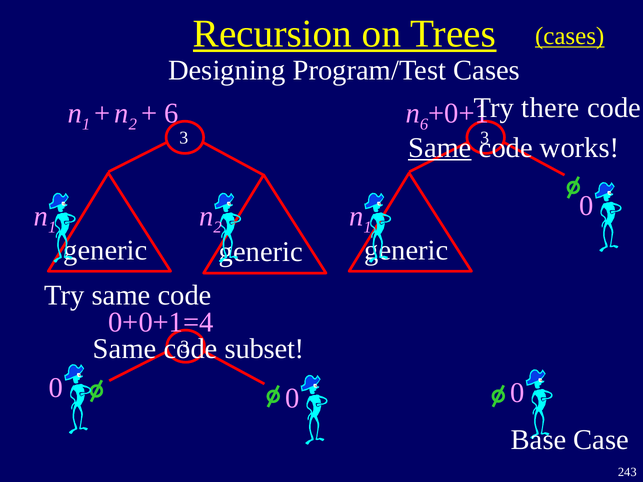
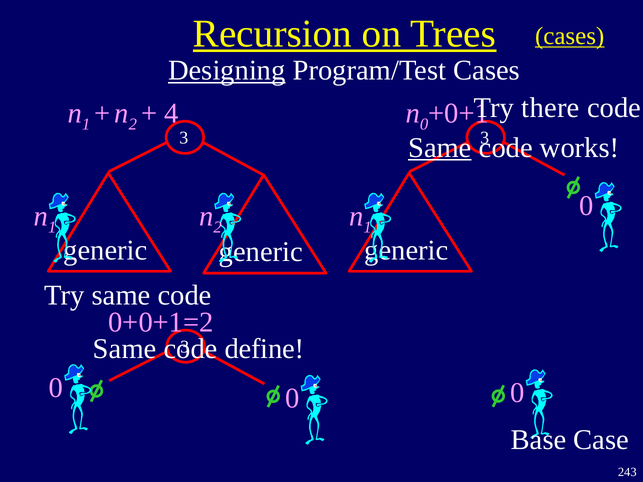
Designing underline: none -> present (227, 71)
6: 6 -> 4 (171, 113)
6: 6 -> 0 (424, 124)
0+0+1=4: 0+0+1=4 -> 0+0+1=2 (161, 322)
subset: subset -> define (264, 349)
